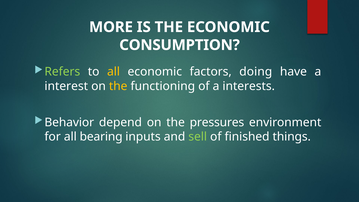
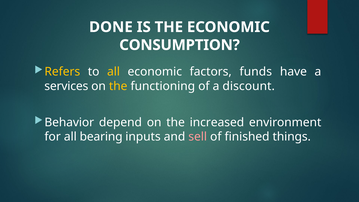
MORE: MORE -> DONE (111, 27)
Refers colour: light green -> yellow (62, 72)
doing: doing -> funds (256, 72)
interest: interest -> services (66, 86)
interests: interests -> discount (249, 86)
pressures: pressures -> increased (217, 122)
sell colour: light green -> pink (198, 137)
